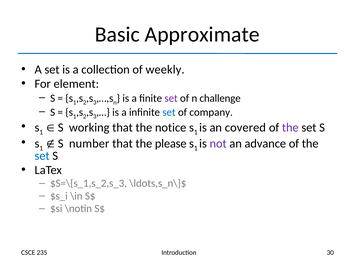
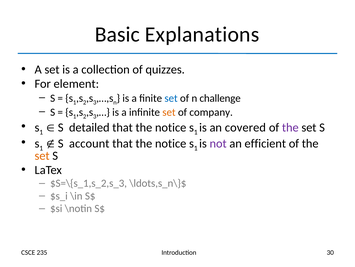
Approximate: Approximate -> Explanations (202, 34)
weekly: weekly -> quizzes (165, 69)
set colour: purple -> blue (171, 98)
set colour: blue -> orange (169, 112)
working: working -> detailed (89, 127)
number: number -> account (89, 143)
please: please -> notice (171, 143)
advance: advance -> efficient (265, 143)
set colour: blue -> orange (42, 155)
